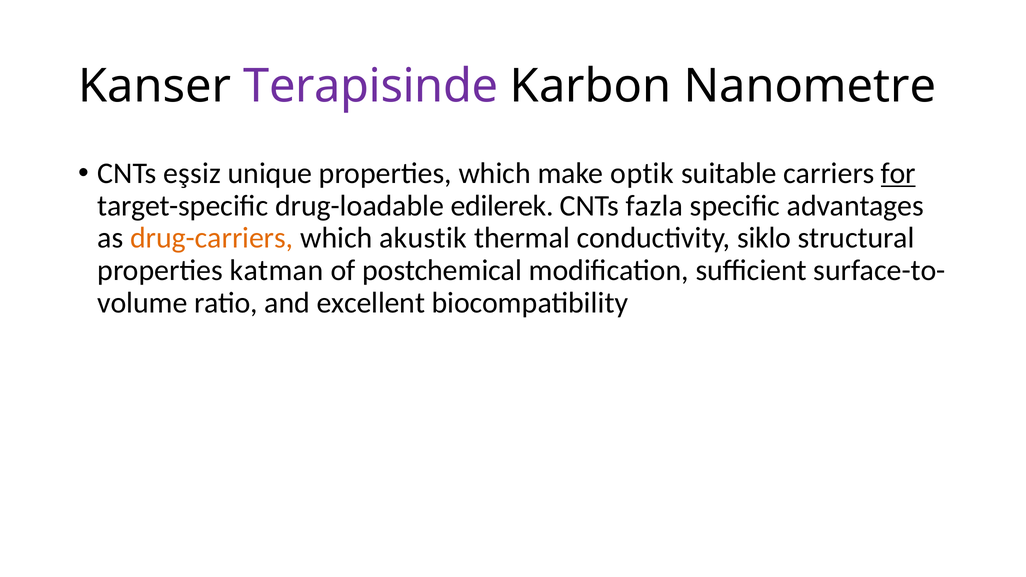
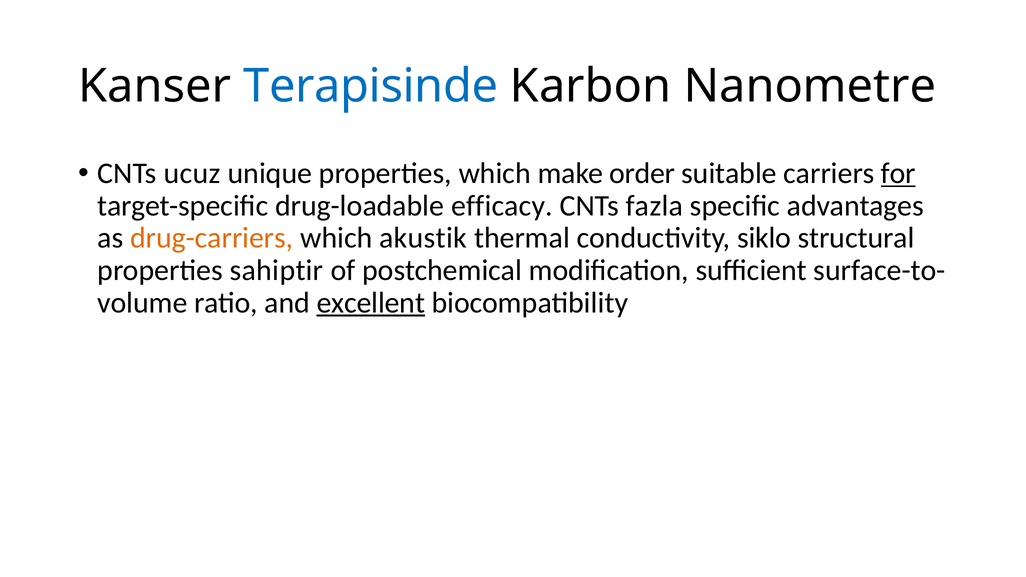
Terapisinde colour: purple -> blue (371, 86)
eşsiz: eşsiz -> ucuz (192, 173)
optik: optik -> order (642, 173)
edilerek: edilerek -> efficacy (502, 206)
katman: katman -> sahiptir (277, 270)
excellent underline: none -> present (371, 303)
